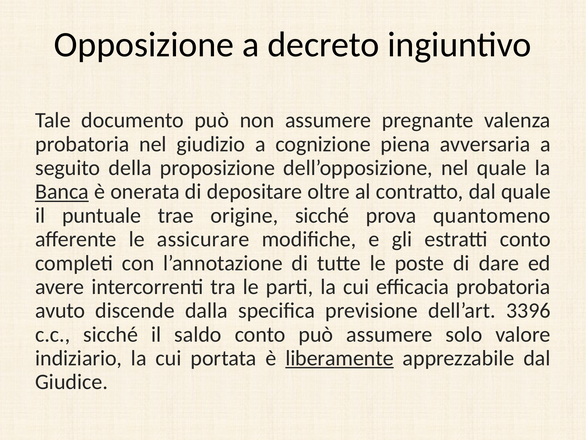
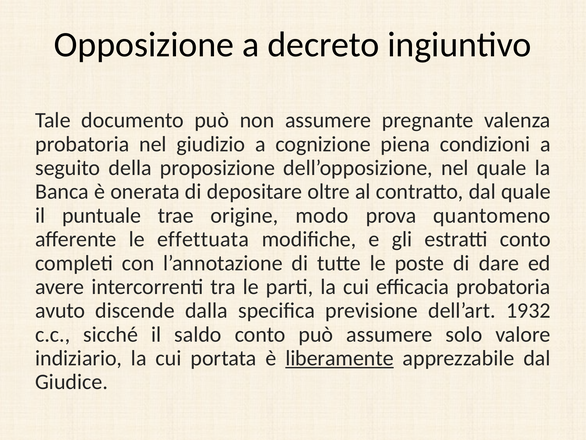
avversaria: avversaria -> condizioni (485, 144)
Banca underline: present -> none (62, 192)
origine sicché: sicché -> modo (322, 215)
assicurare: assicurare -> effettuata (203, 239)
3396: 3396 -> 1932 (528, 310)
